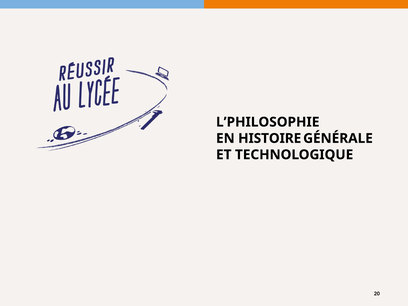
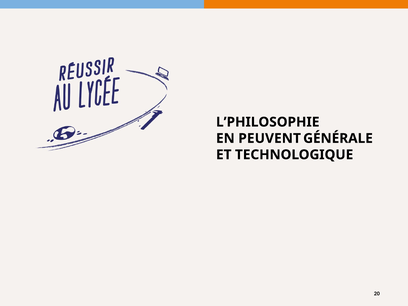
HISTOIRE: HISTOIRE -> PEUVENT (270, 138)
